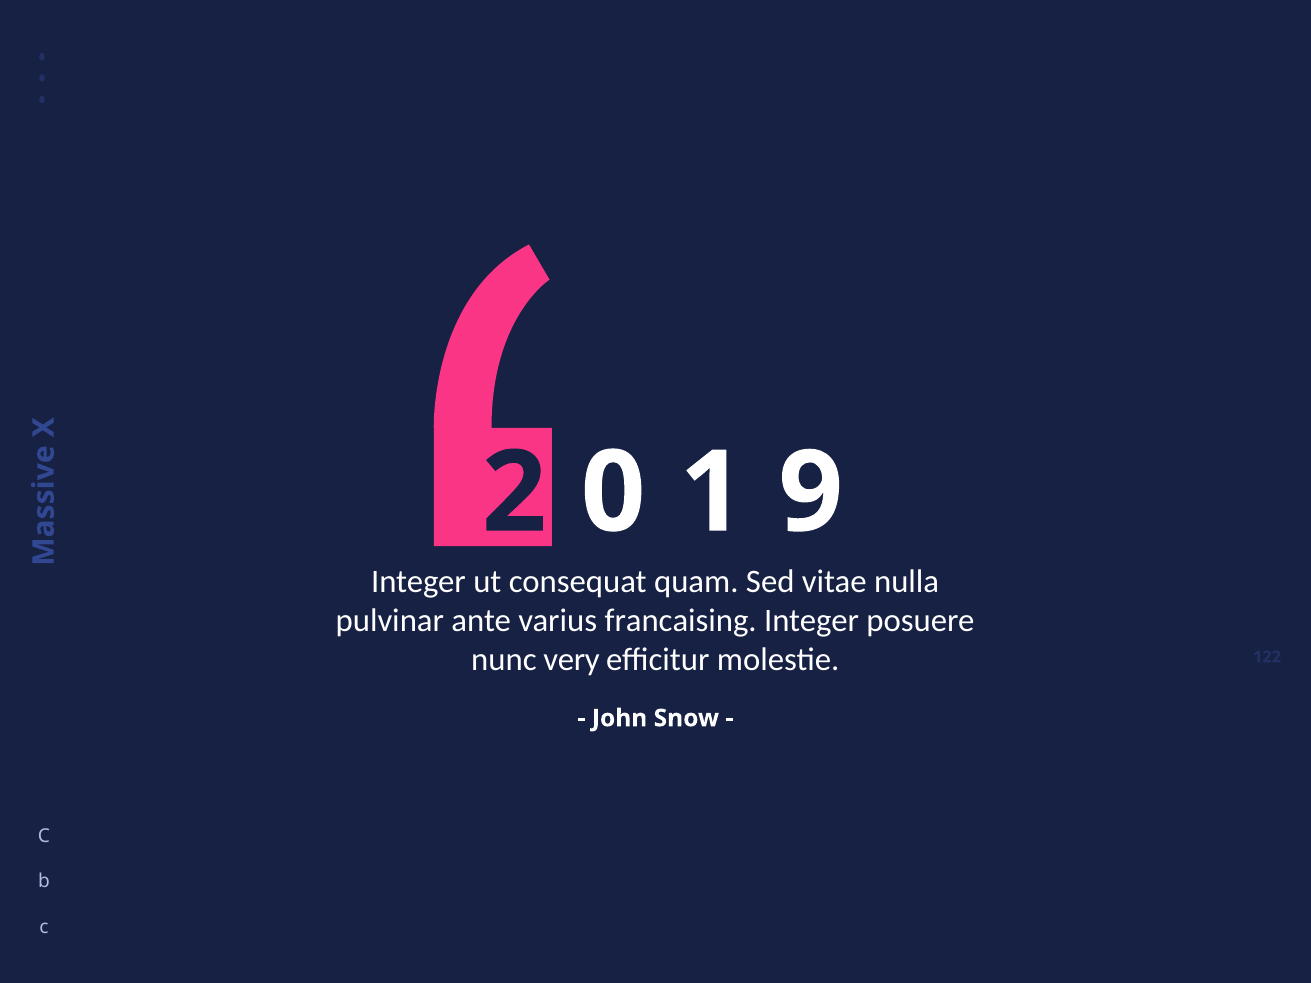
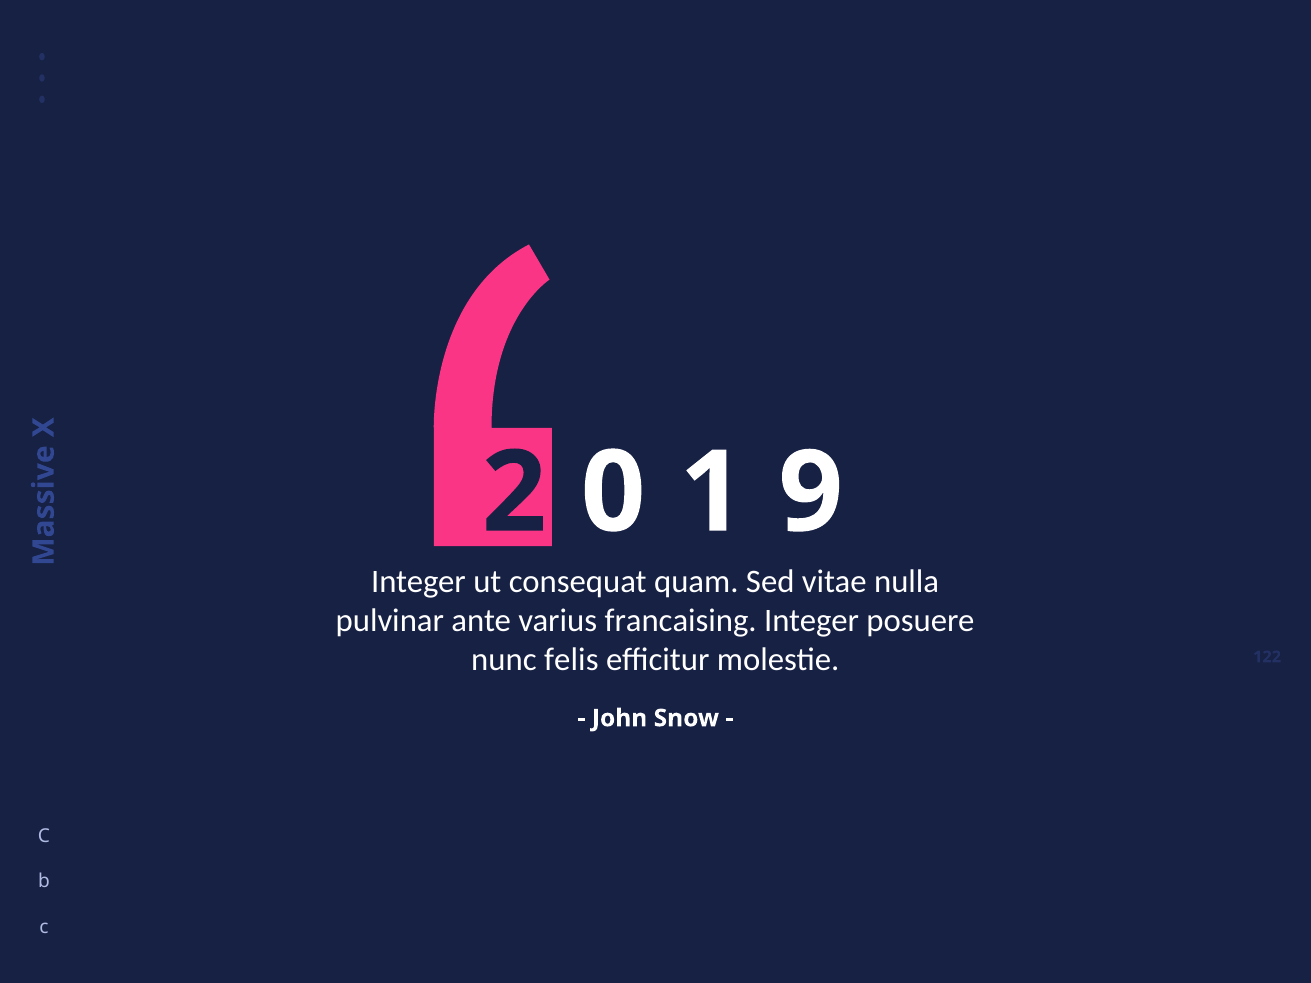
very: very -> felis (571, 660)
